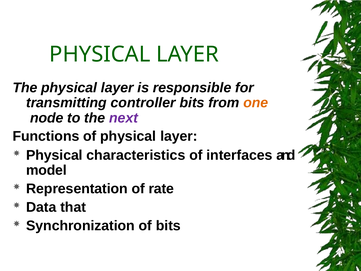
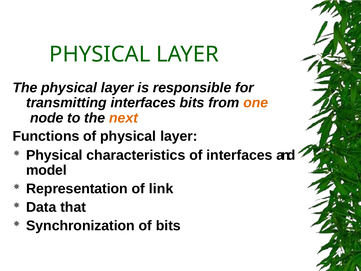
transmitting controller: controller -> interfaces (143, 103)
next colour: purple -> orange (124, 118)
rate: rate -> link (161, 188)
